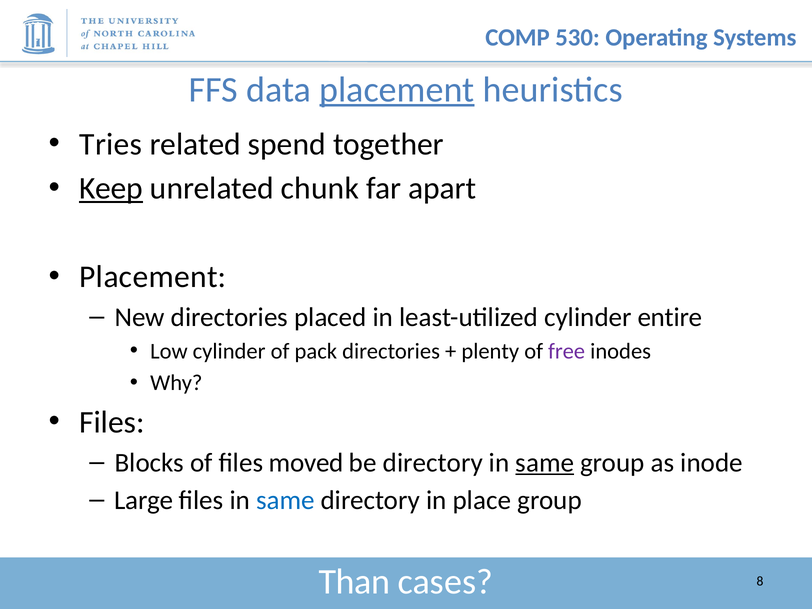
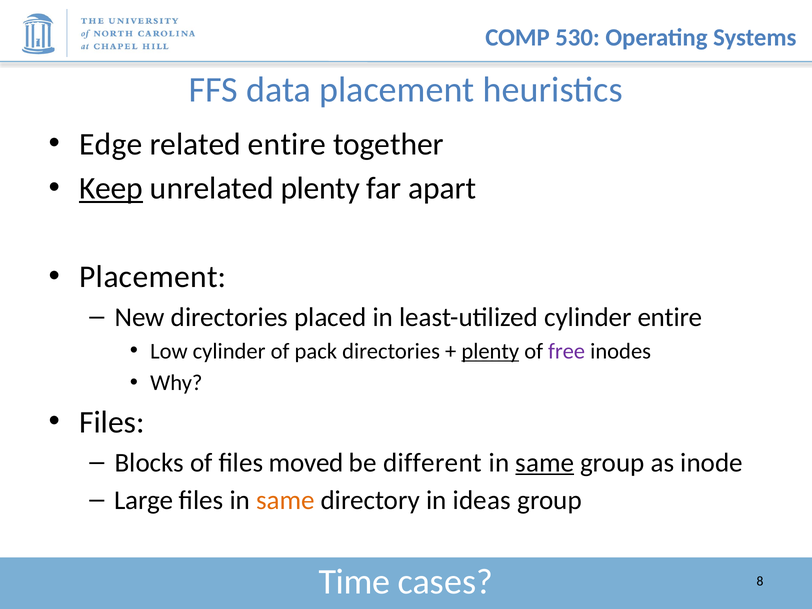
placement underline: present -> none (397, 90)
Tries: Tries -> Edge (111, 144)
related spend: spend -> entire (287, 144)
unrelated chunk: chunk -> plenty (320, 189)
plenty underline: none -> present (490, 351)
be directory: directory -> different (433, 463)
same colour: blue -> orange (285, 500)
place: place -> ideas (482, 500)
Than: Than -> Time (354, 582)
